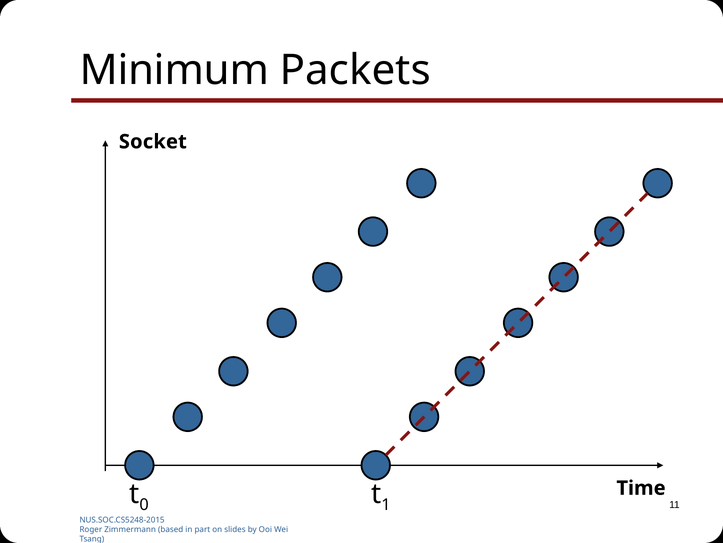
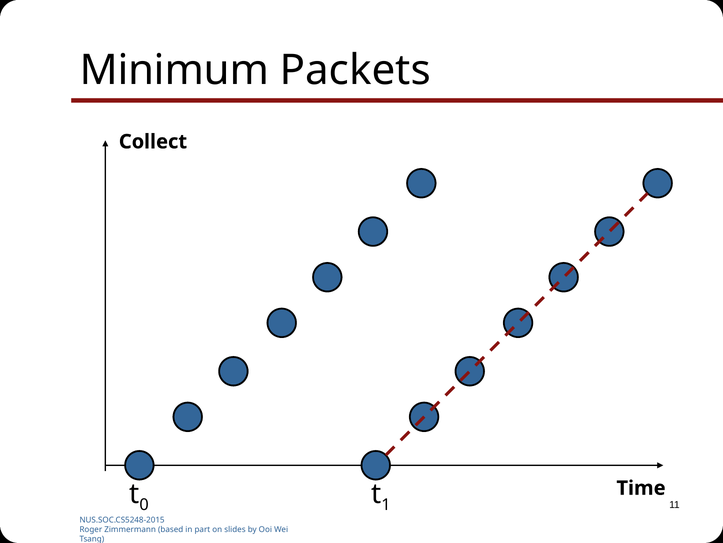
Socket: Socket -> Collect (153, 142)
